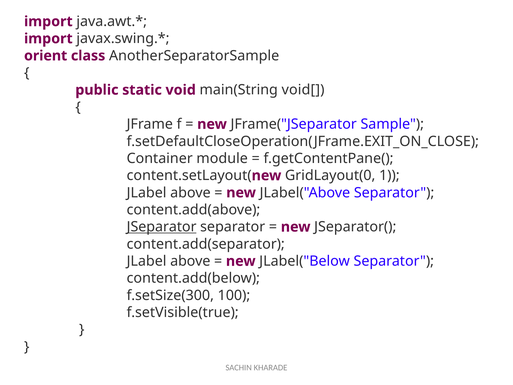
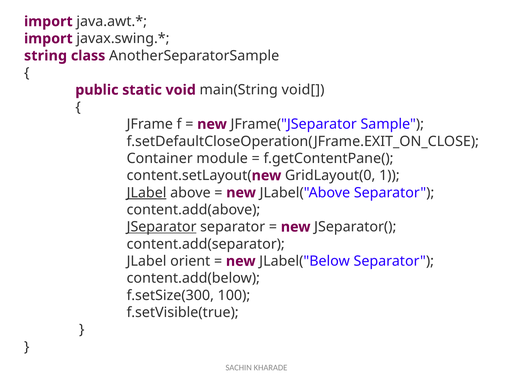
orient: orient -> string (46, 56)
JLabel underline: none -> present (147, 193)
above: above -> orient (190, 261)
